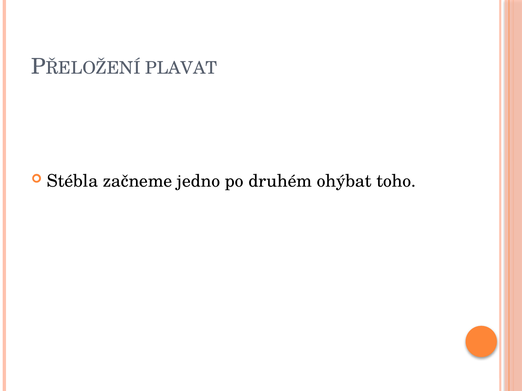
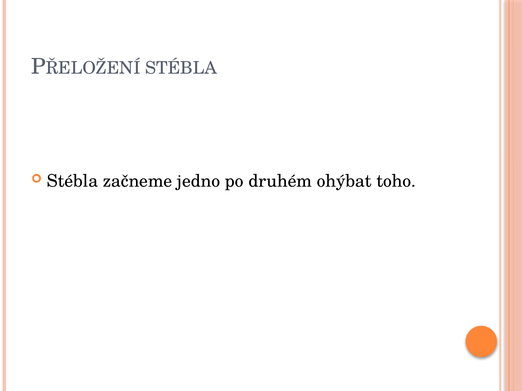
PLAVAT: PLAVAT -> STÉBLA (181, 68)
